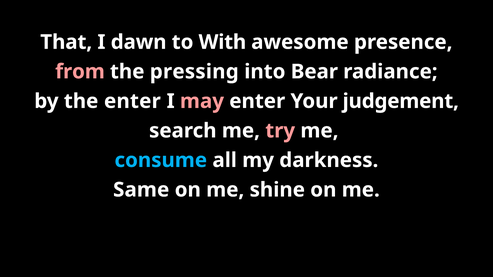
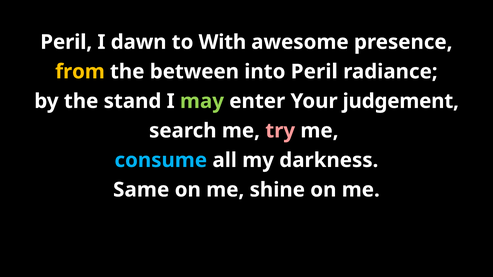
That: That -> Peril (66, 42)
from colour: pink -> yellow (80, 72)
pressing: pressing -> between (194, 72)
into Bear: Bear -> Peril (314, 72)
the enter: enter -> stand (133, 101)
may colour: pink -> light green (202, 101)
